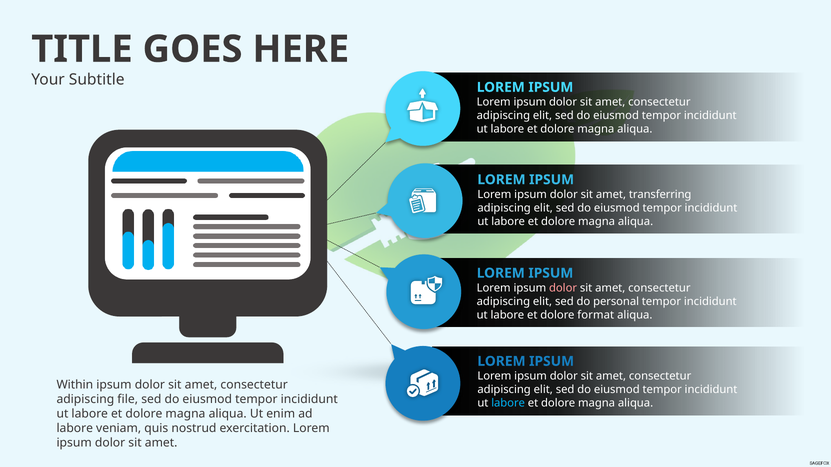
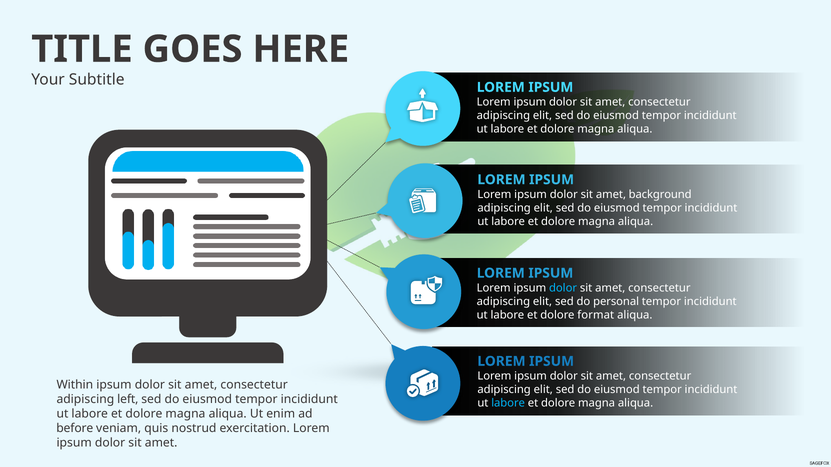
transferring: transferring -> background (660, 195)
dolor colour: pink -> light blue (563, 288)
file: file -> left (128, 400)
labore: labore -> before (75, 429)
